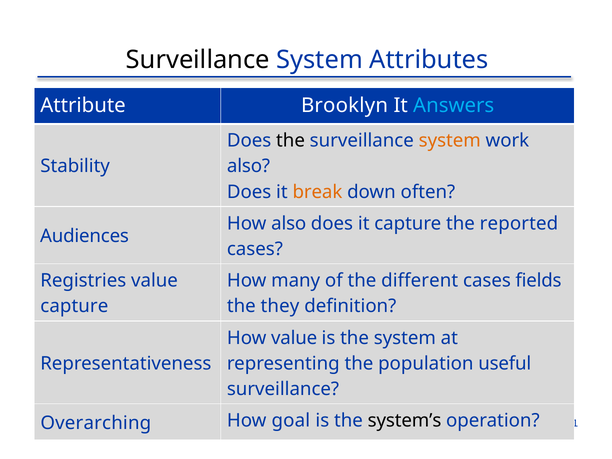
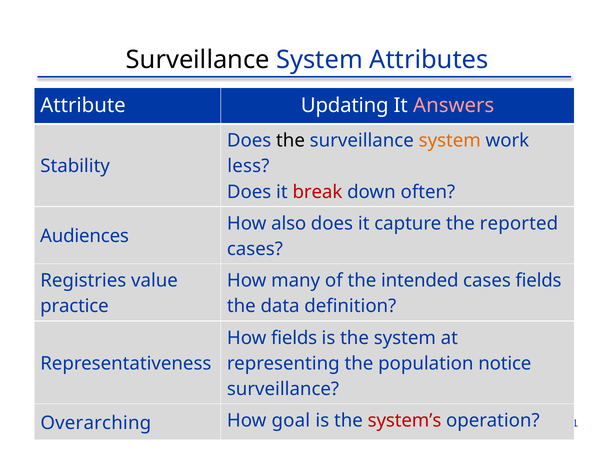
Brooklyn: Brooklyn -> Updating (345, 106)
Answers colour: light blue -> pink (454, 106)
also: also -> less (248, 166)
break colour: orange -> red (317, 192)
different: different -> intended (420, 281)
capture: capture -> practice (74, 306)
they: they -> data (280, 306)
How value: value -> fields (294, 338)
useful: useful -> notice (505, 363)
system’s colour: black -> red (405, 421)
